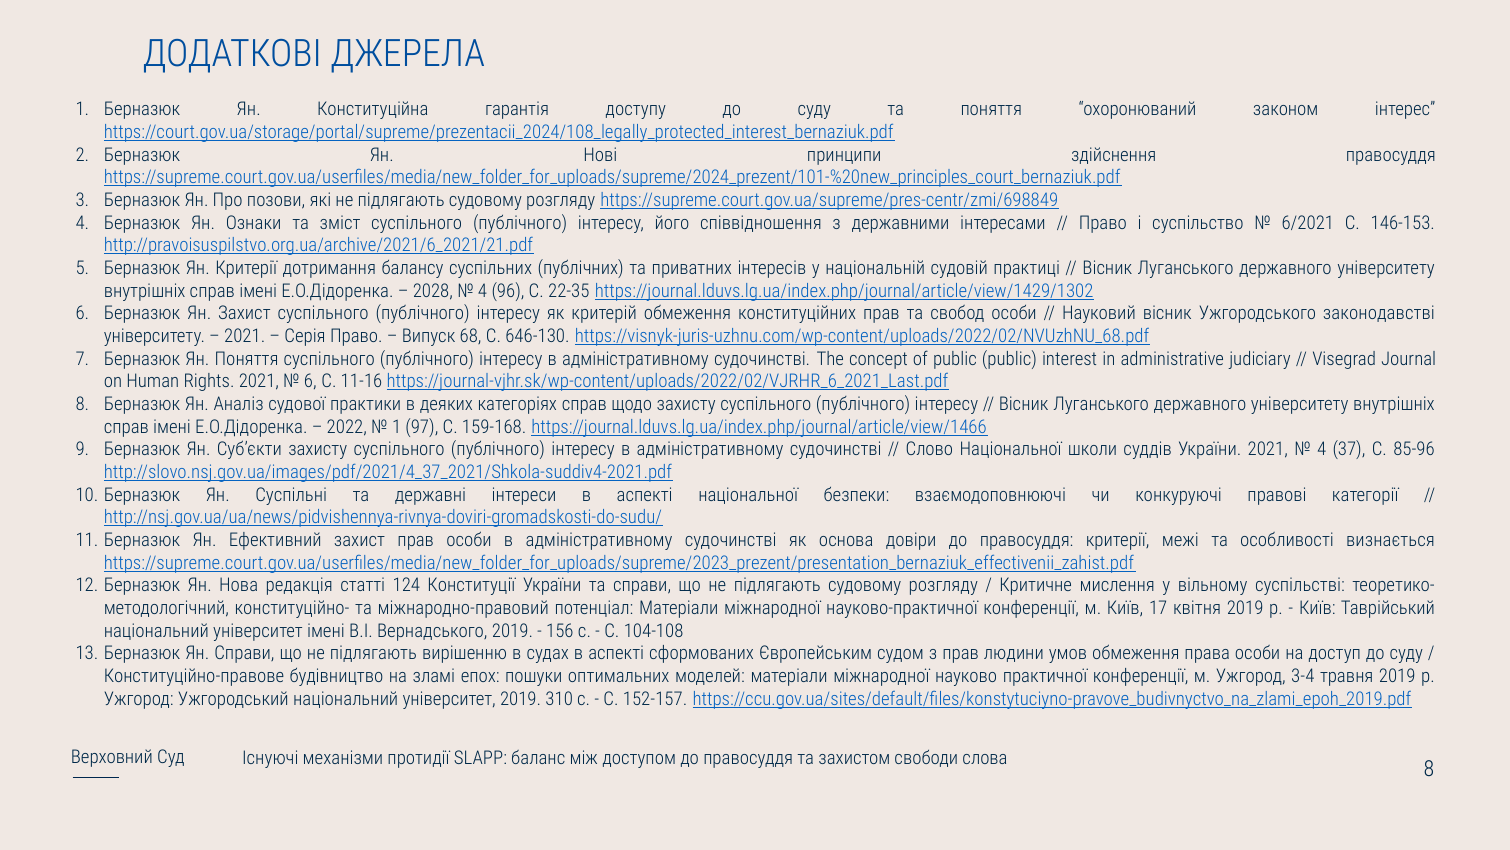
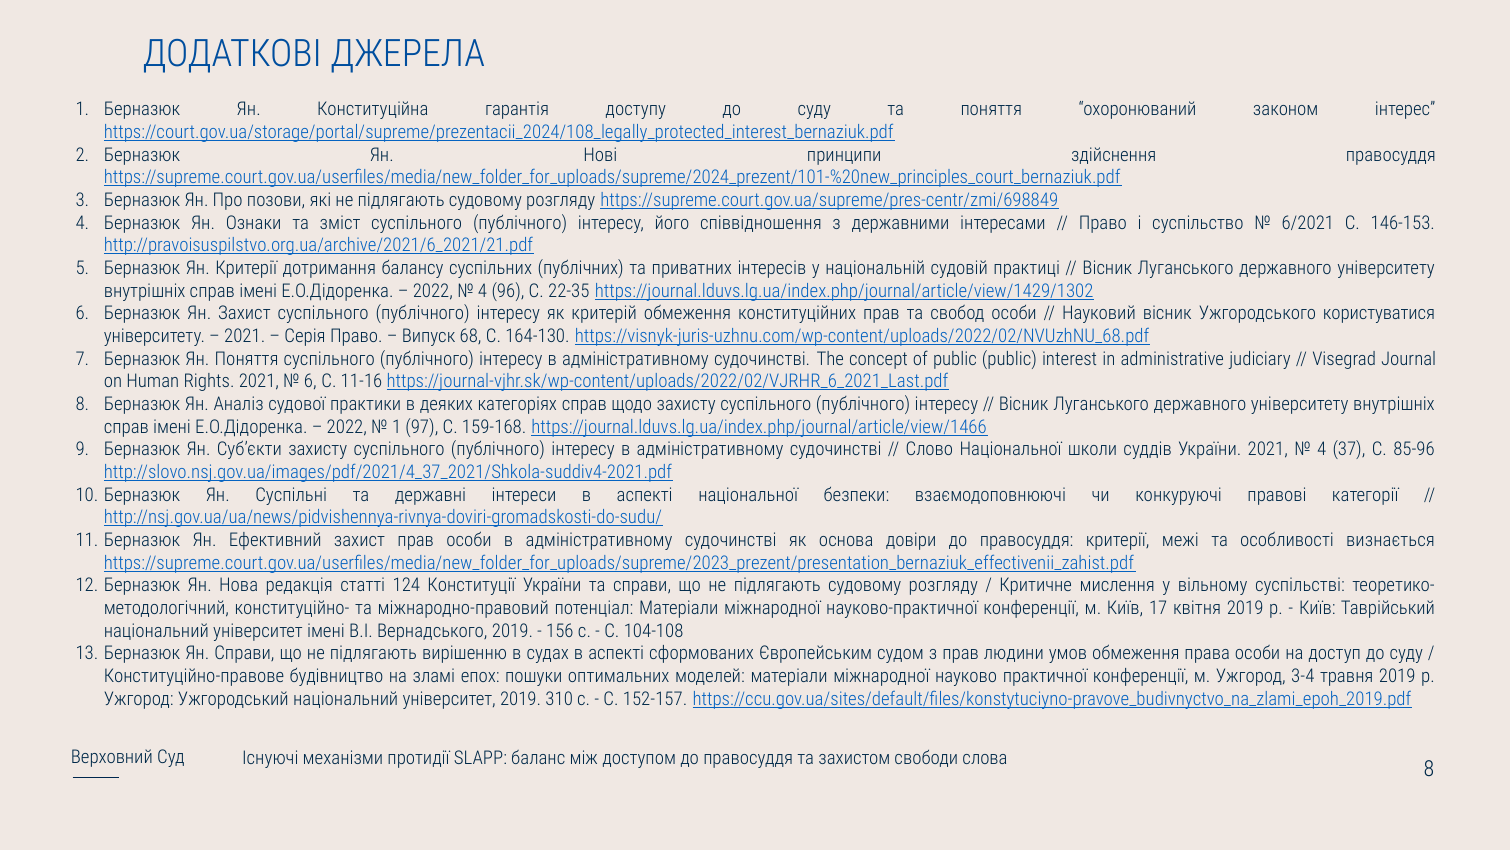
2028: 2028 -> 2022 (433, 291)
законодавстві: законодавстві -> користуватися (1379, 314)
646-130: 646-130 -> 164-130 (537, 336)
